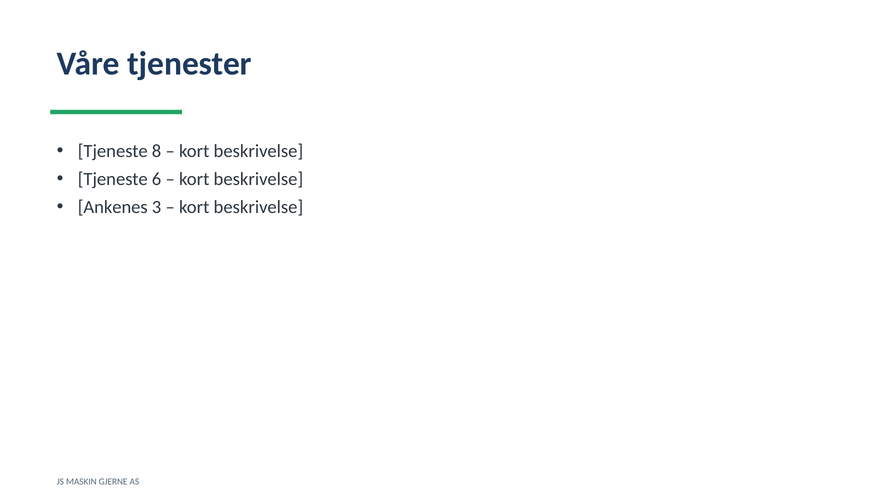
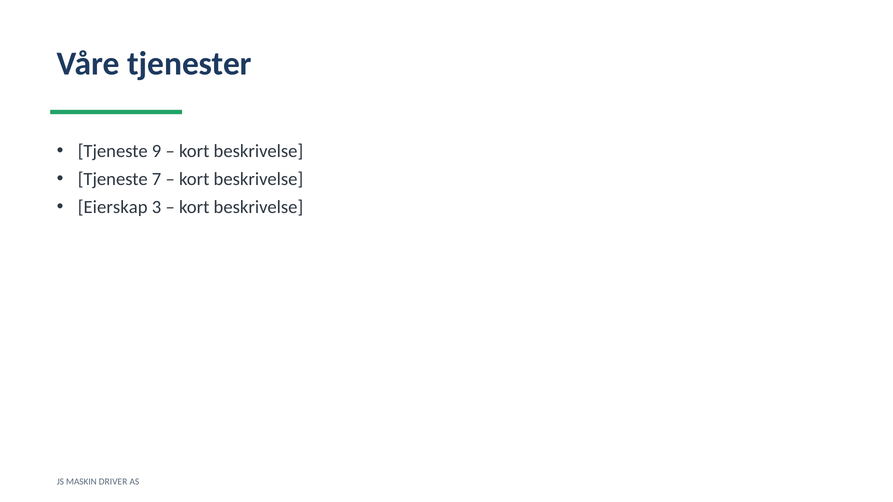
8: 8 -> 9 (157, 151)
6: 6 -> 7 (157, 179)
Ankenes: Ankenes -> Eierskap (113, 207)
GJERNE: GJERNE -> DRIVER (113, 482)
